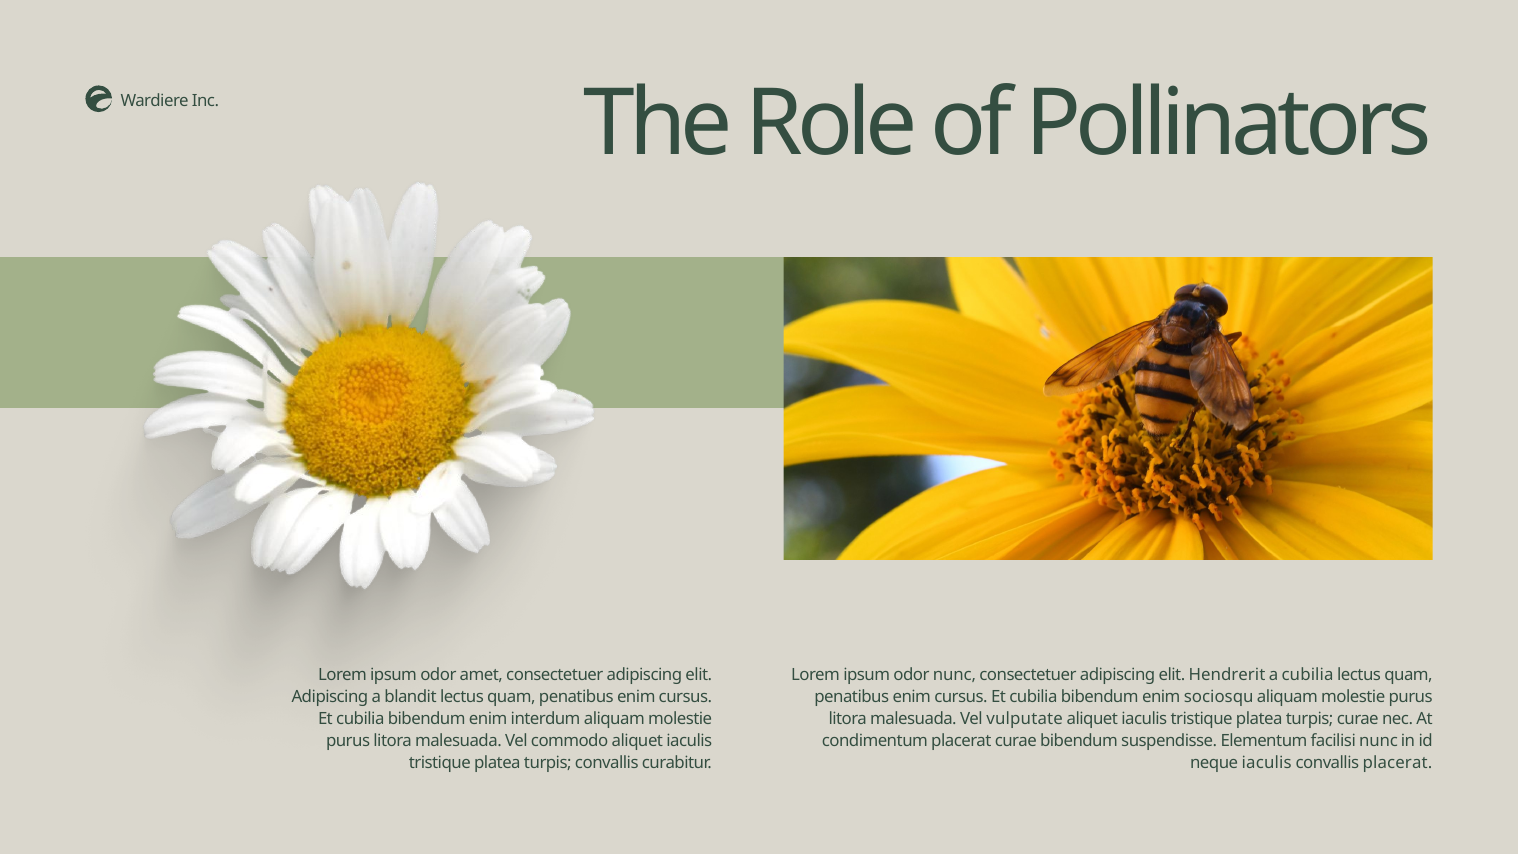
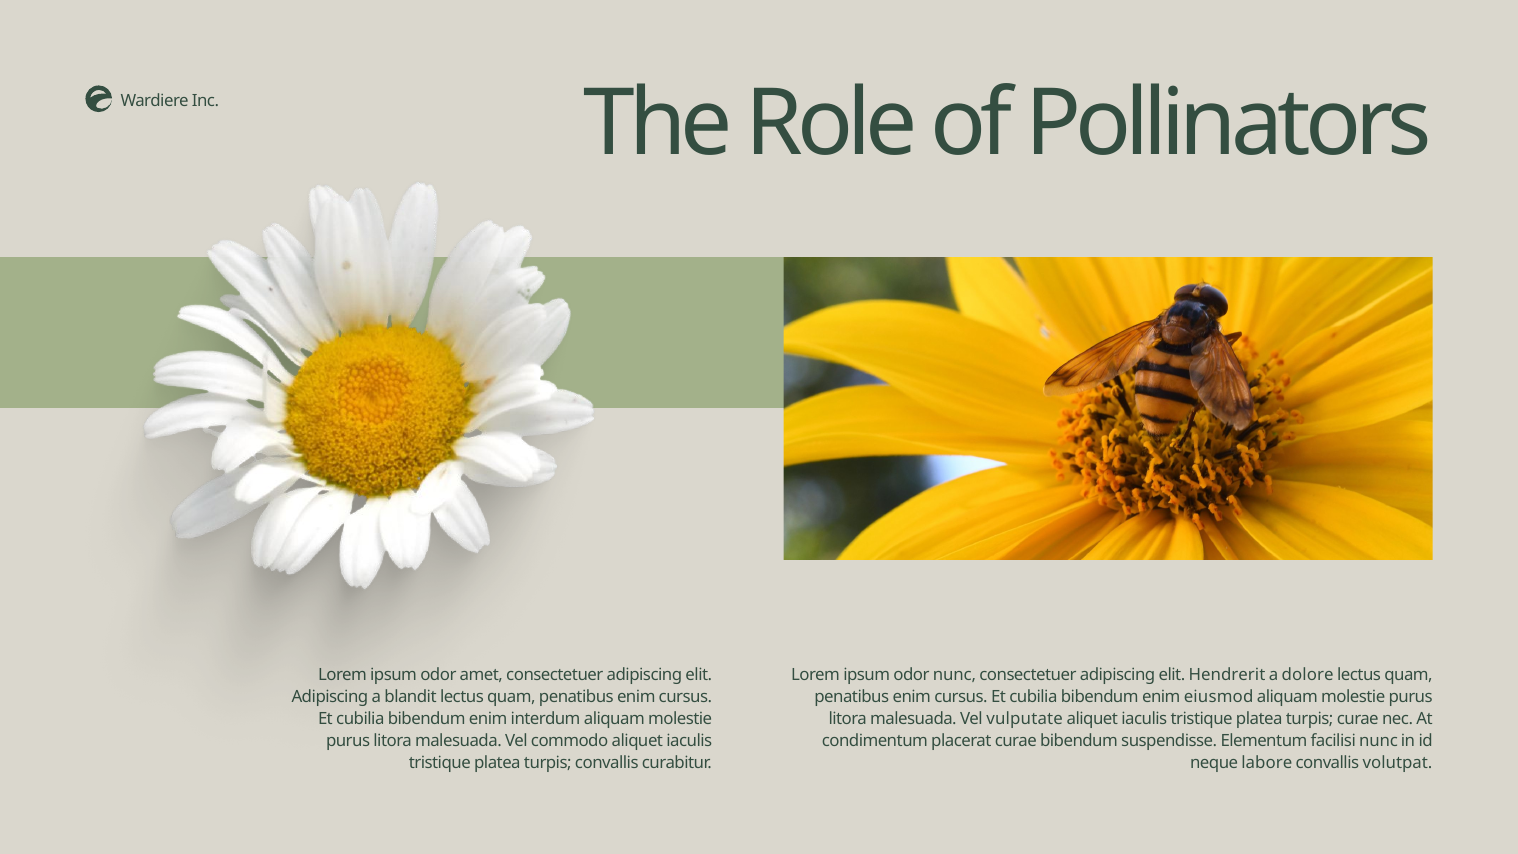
a cubilia: cubilia -> dolore (1308, 675)
sociosqu: sociosqu -> eiusmod (1219, 697)
neque iaculis: iaculis -> labore (1267, 762)
convallis placerat: placerat -> volutpat (1397, 762)
